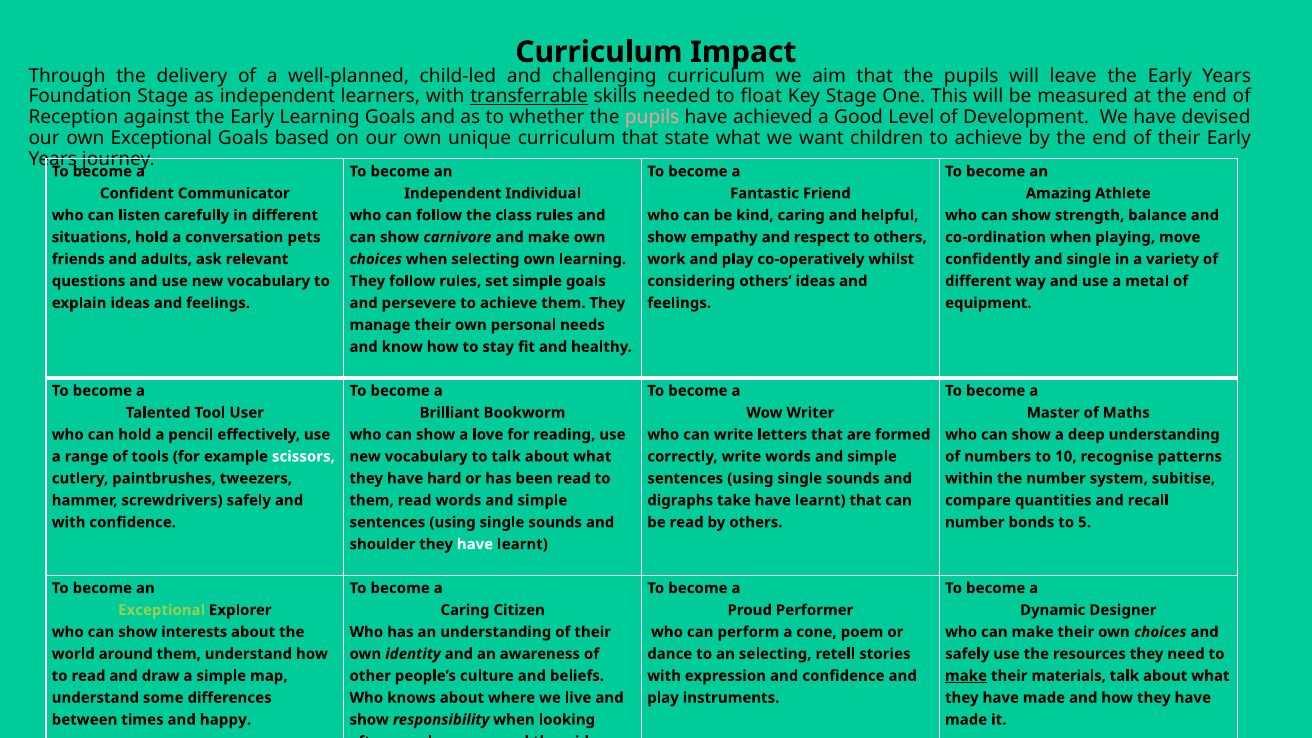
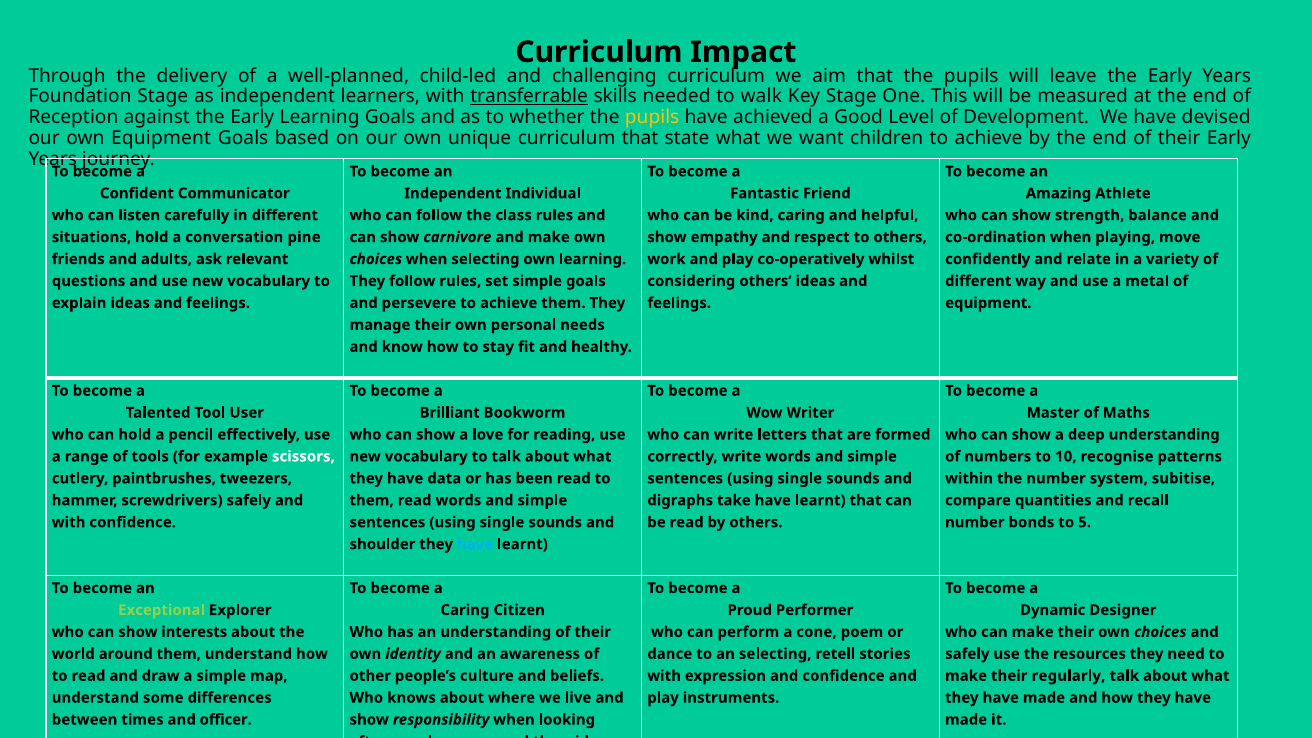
float: float -> walk (761, 97)
pupils colour: pink -> yellow (652, 117)
own Exceptional: Exceptional -> Equipment (161, 138)
pets: pets -> pine (304, 237)
and single: single -> relate (1089, 259)
hard: hard -> data (444, 478)
have colour: white -> light blue (475, 544)
make underline: present -> none (966, 676)
materials: materials -> regularly (1069, 676)
happy: happy -> officer (226, 720)
